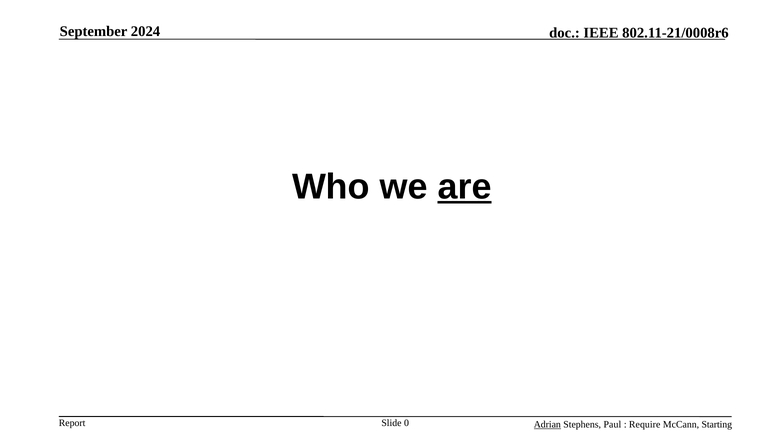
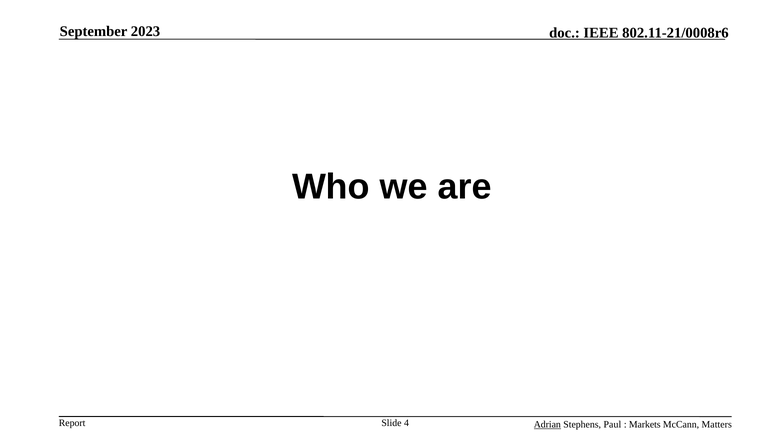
2024: 2024 -> 2023 (146, 31)
are underline: present -> none (465, 187)
0: 0 -> 4 (406, 423)
Require: Require -> Markets (645, 425)
Starting: Starting -> Matters (717, 425)
